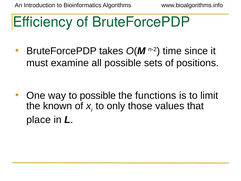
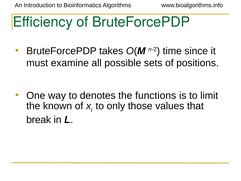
to possible: possible -> denotes (98, 95)
place: place -> break (39, 120)
